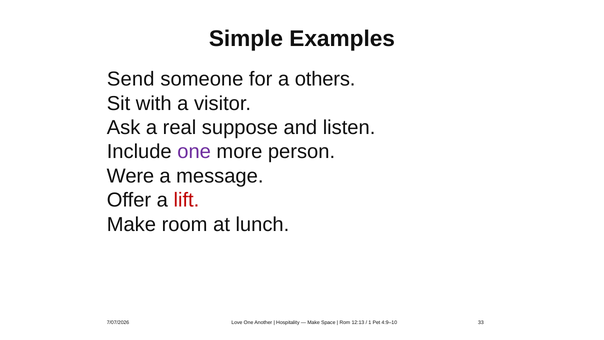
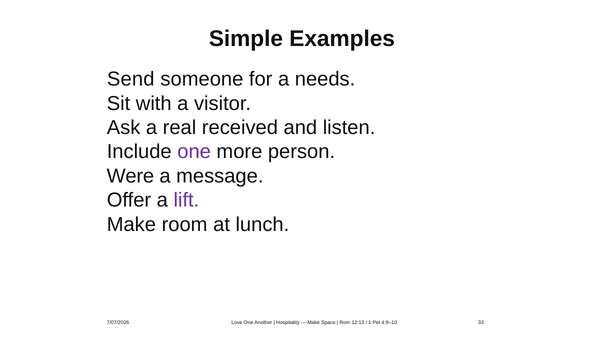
others: others -> needs (325, 79)
suppose: suppose -> received (240, 128)
lift colour: red -> purple (186, 200)
